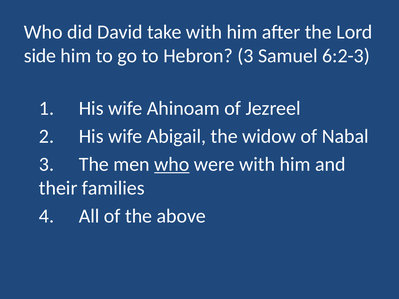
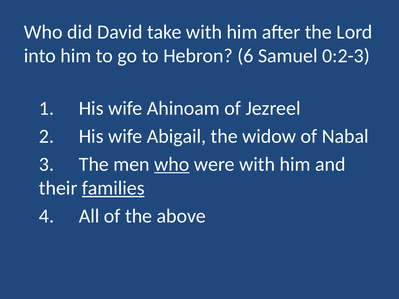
side: side -> into (40, 56)
Hebron 3: 3 -> 6 (245, 56)
6:2-3: 6:2-3 -> 0:2-3 (346, 56)
families underline: none -> present (113, 188)
